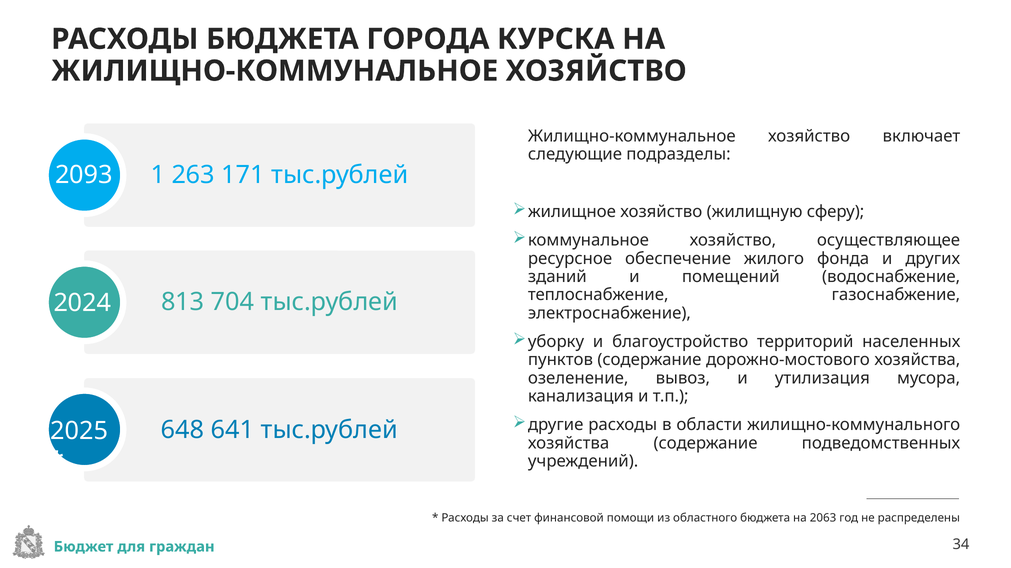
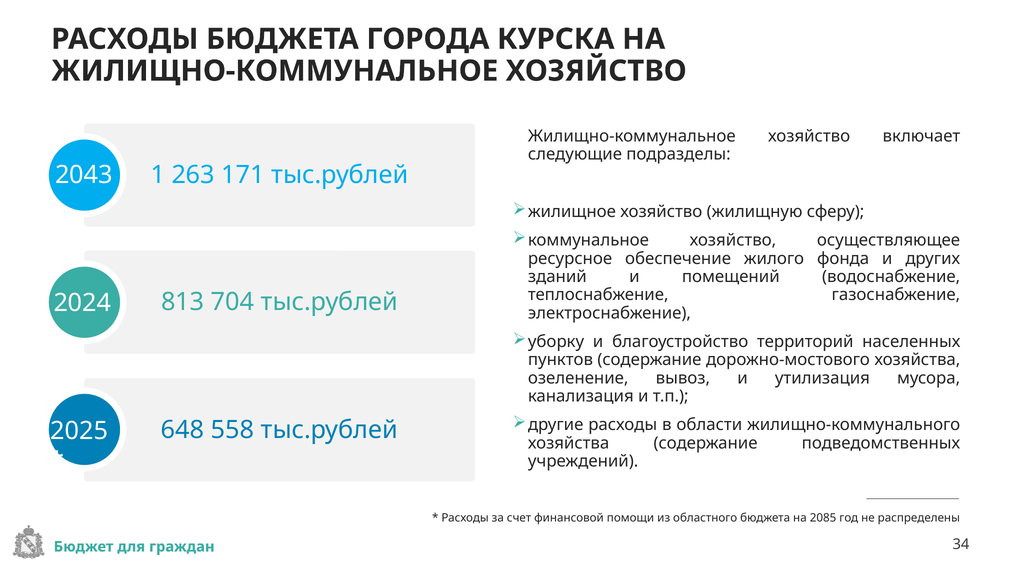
2093: 2093 -> 2043 (84, 175)
641: 641 -> 558 (233, 430)
2063: 2063 -> 2085 (823, 519)
